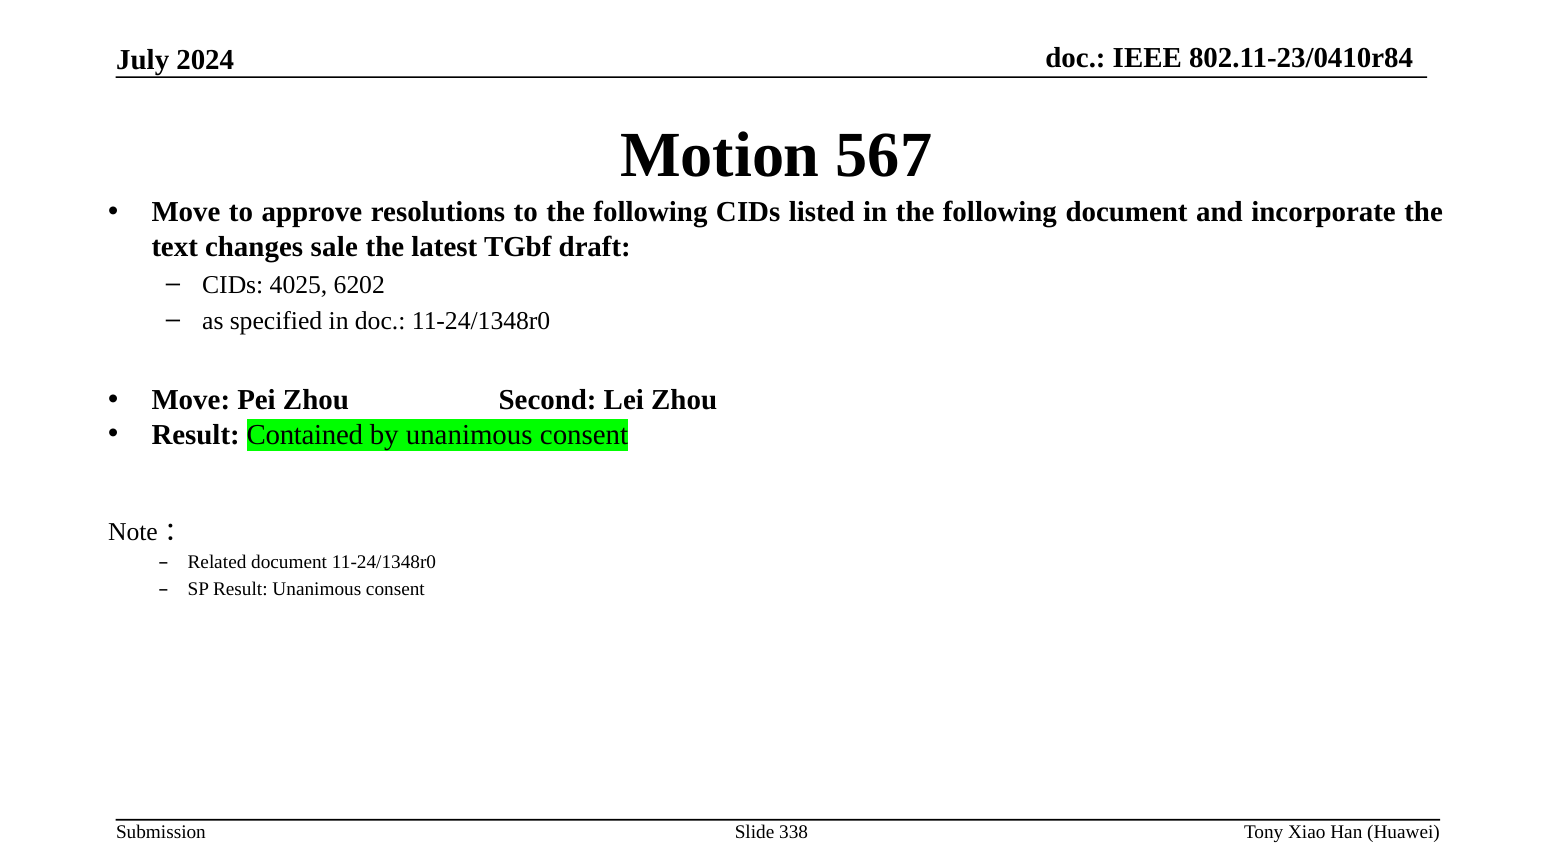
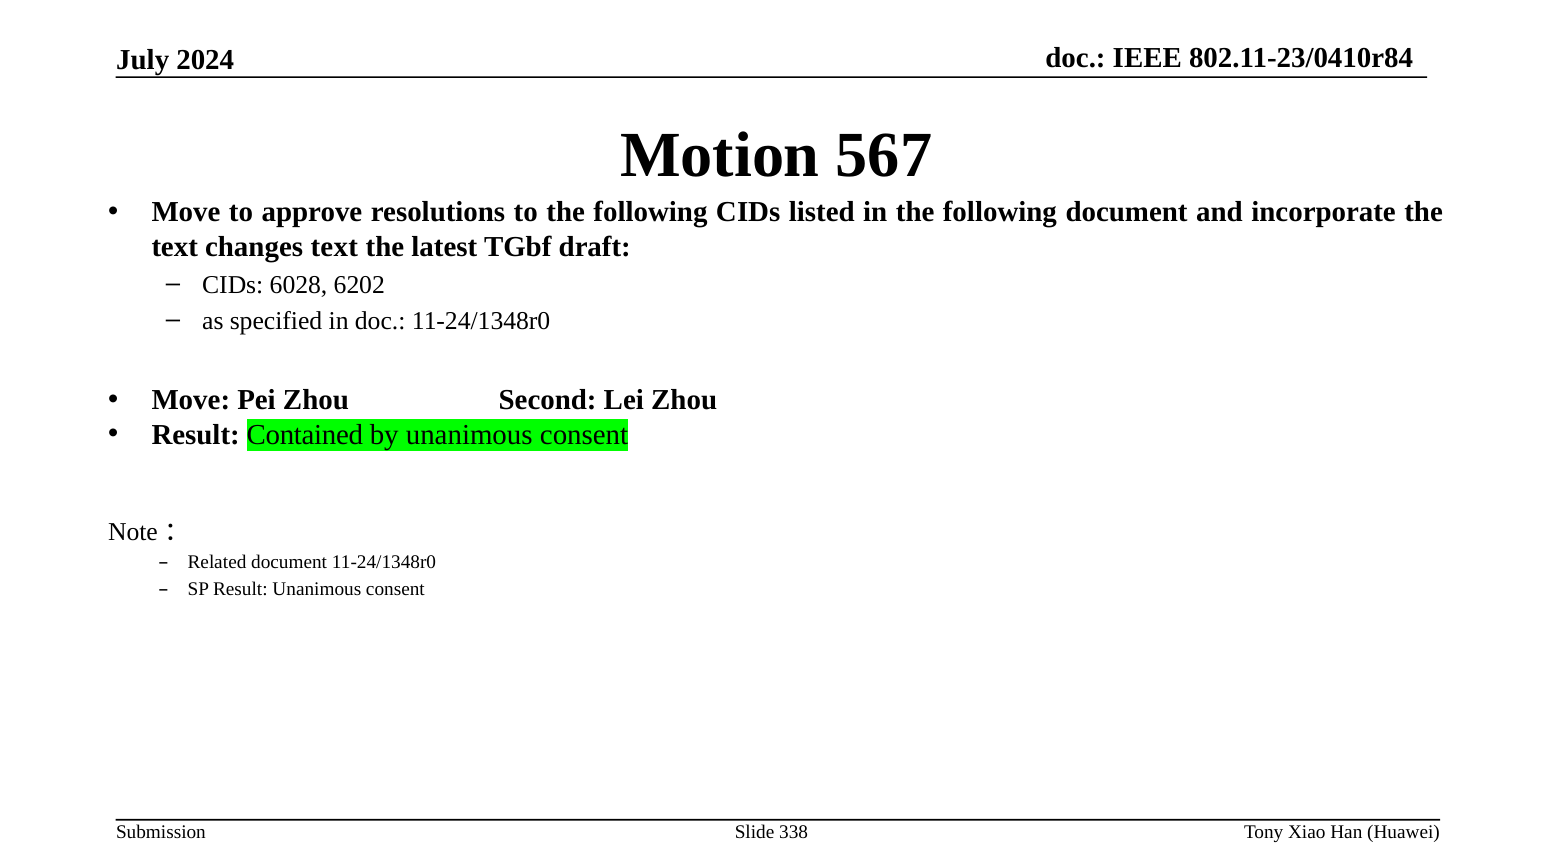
changes sale: sale -> text (334, 247)
4025: 4025 -> 6028 (299, 285)
